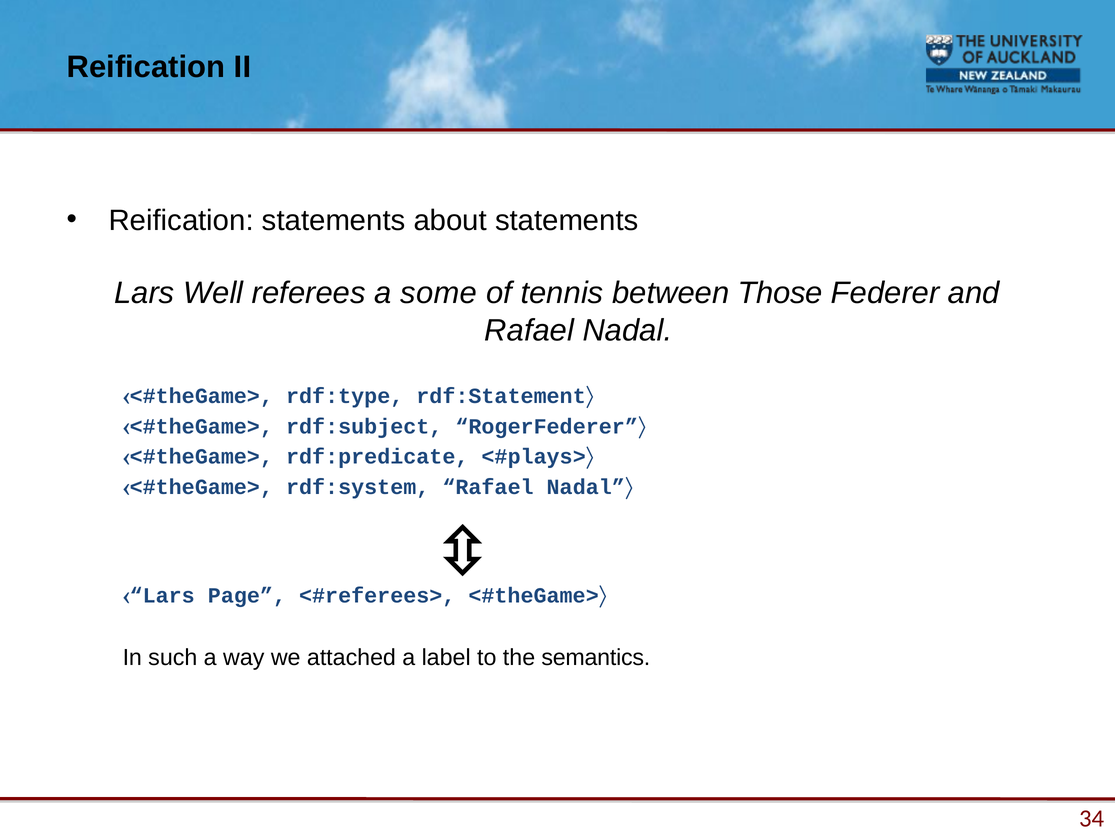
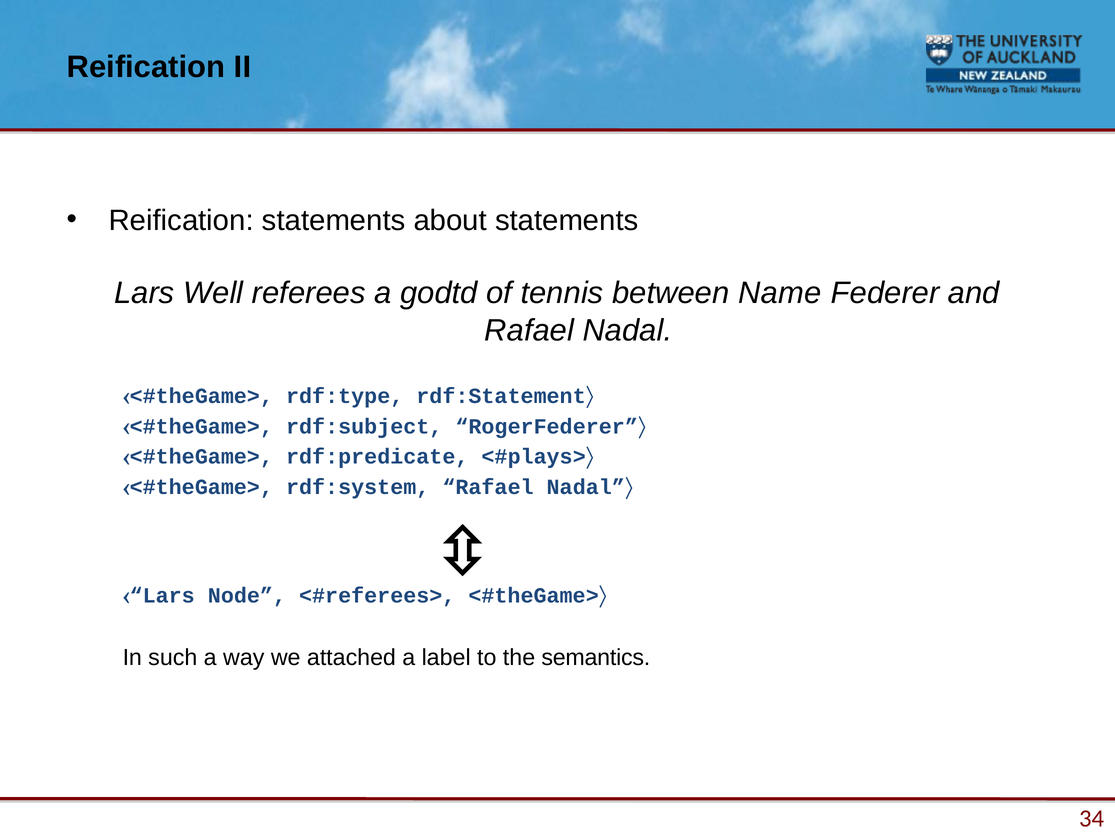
some: some -> godtd (439, 293)
Those: Those -> Name (780, 293)
Page: Page -> Node (247, 596)
